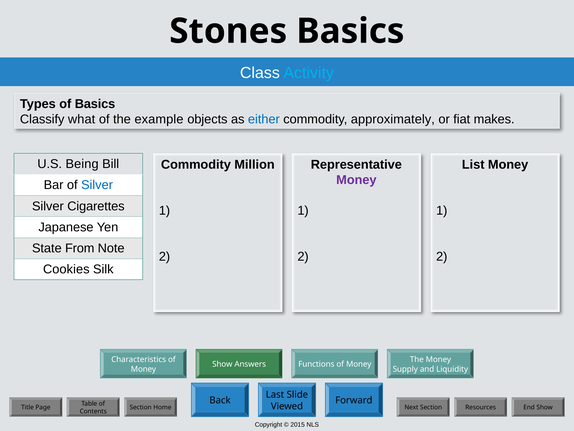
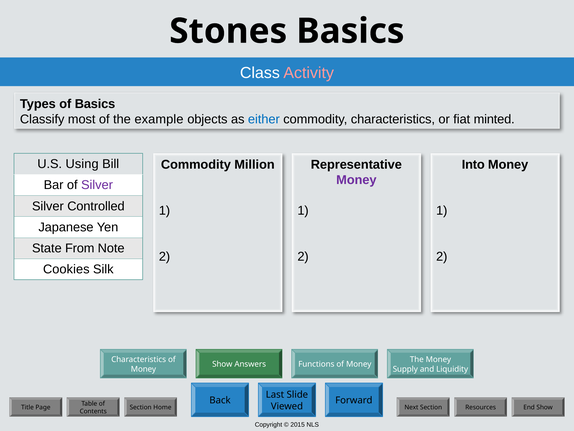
Activity colour: light blue -> pink (309, 73)
what: what -> most (82, 119)
commodity approximately: approximately -> characteristics (393, 119)
makes: makes -> minted (494, 119)
Being: Being -> Using (82, 164)
List: List -> Into (473, 164)
Silver colour: blue -> purple (97, 185)
Cigarettes: Cigarettes -> Controlled (96, 206)
